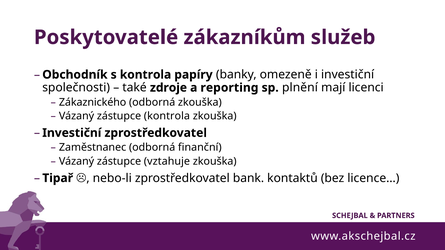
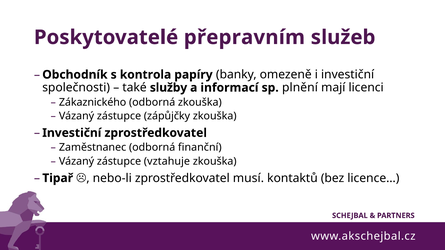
zákazníkům: zákazníkům -> přepravním (244, 37)
zdroje: zdroje -> služby (169, 88)
reporting: reporting -> informací (229, 88)
zástupce kontrola: kontrola -> zápůjčky (167, 116)
bank: bank -> musí (248, 178)
